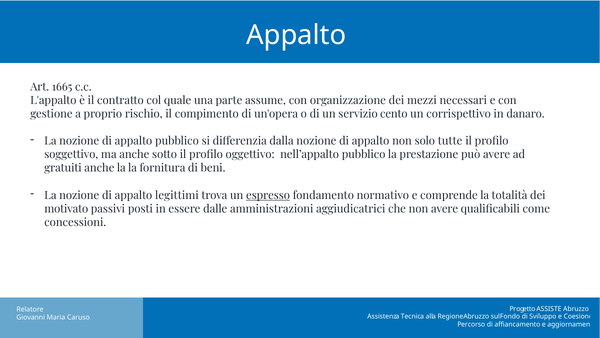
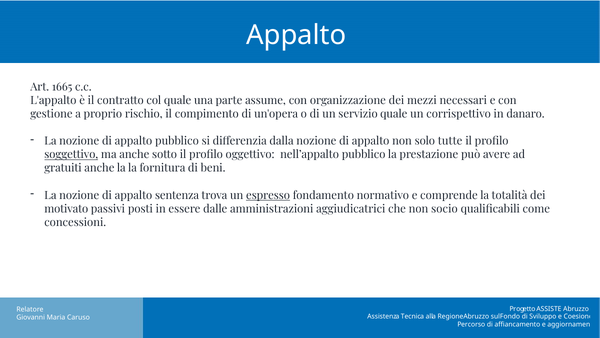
servizio cento: cento -> quale (394, 114)
soggettivo underline: none -> present (71, 155)
legittimi: legittimi -> sentenza (177, 195)
non avere: avere -> socio (444, 209)
